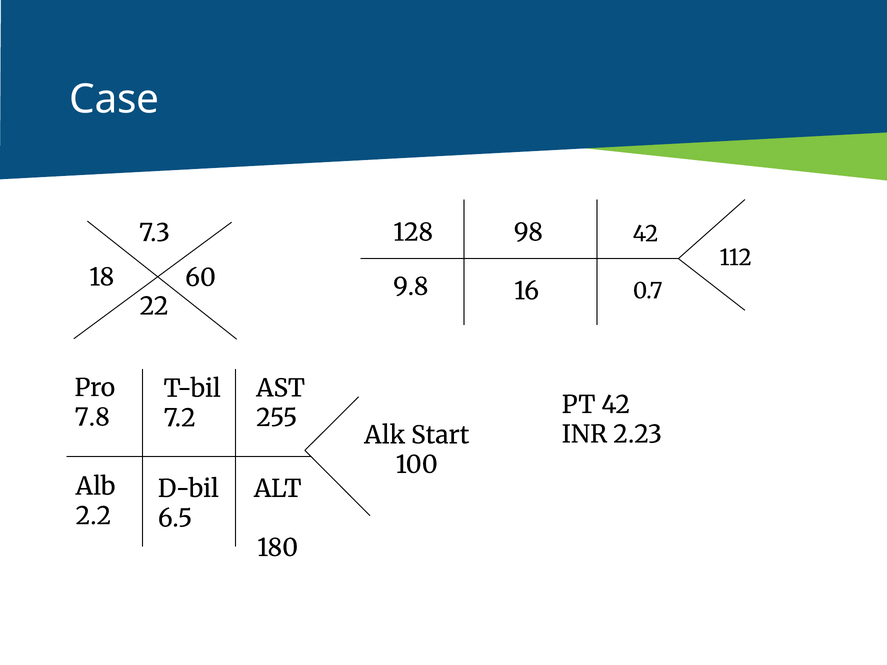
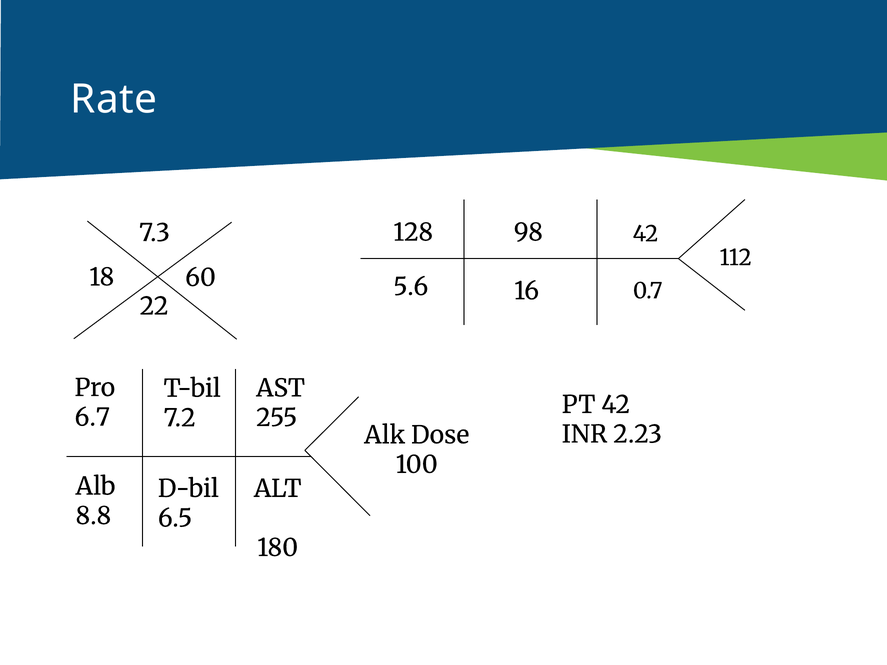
Case: Case -> Rate (114, 99)
9.8: 9.8 -> 5.6 (411, 287)
7.8: 7.8 -> 6.7 (92, 418)
Start: Start -> Dose (440, 435)
2.2: 2.2 -> 8.8 (93, 516)
